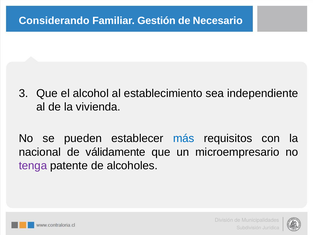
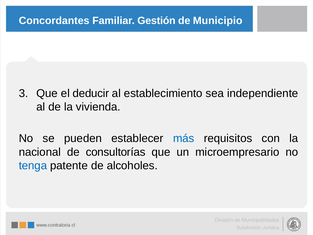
Considerando: Considerando -> Concordantes (54, 21)
Necesario: Necesario -> Municipio (218, 21)
alcohol: alcohol -> deducir (91, 93)
válidamente: válidamente -> consultorías (116, 152)
tenga colour: purple -> blue (33, 165)
